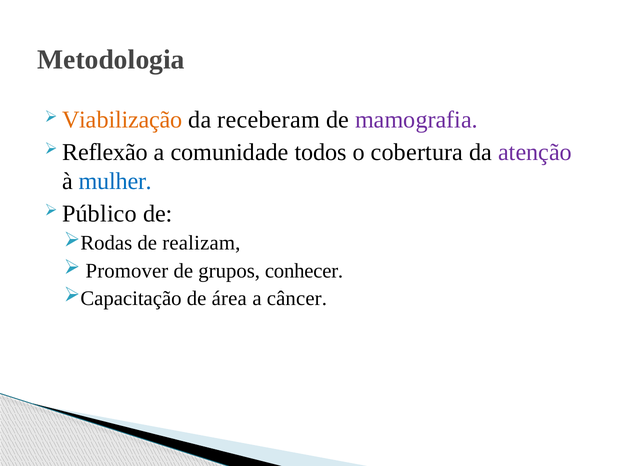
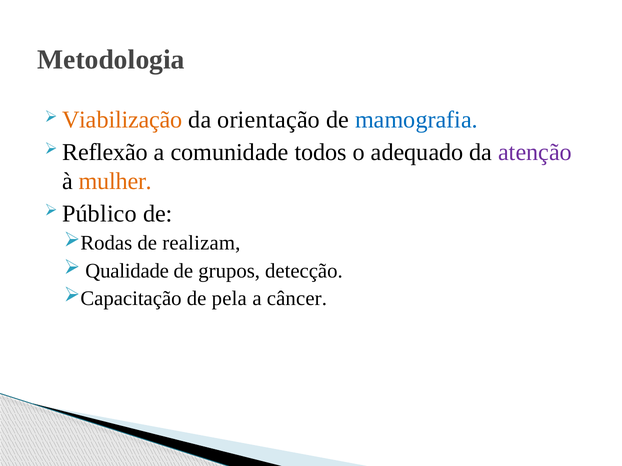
receberam: receberam -> orientação (269, 120)
mamografia colour: purple -> blue (417, 120)
cobertura: cobertura -> adequado (417, 152)
mulher colour: blue -> orange (115, 181)
Promover: Promover -> Qualidade (127, 271)
conhecer: conhecer -> detecção (304, 271)
área: área -> pela (229, 299)
